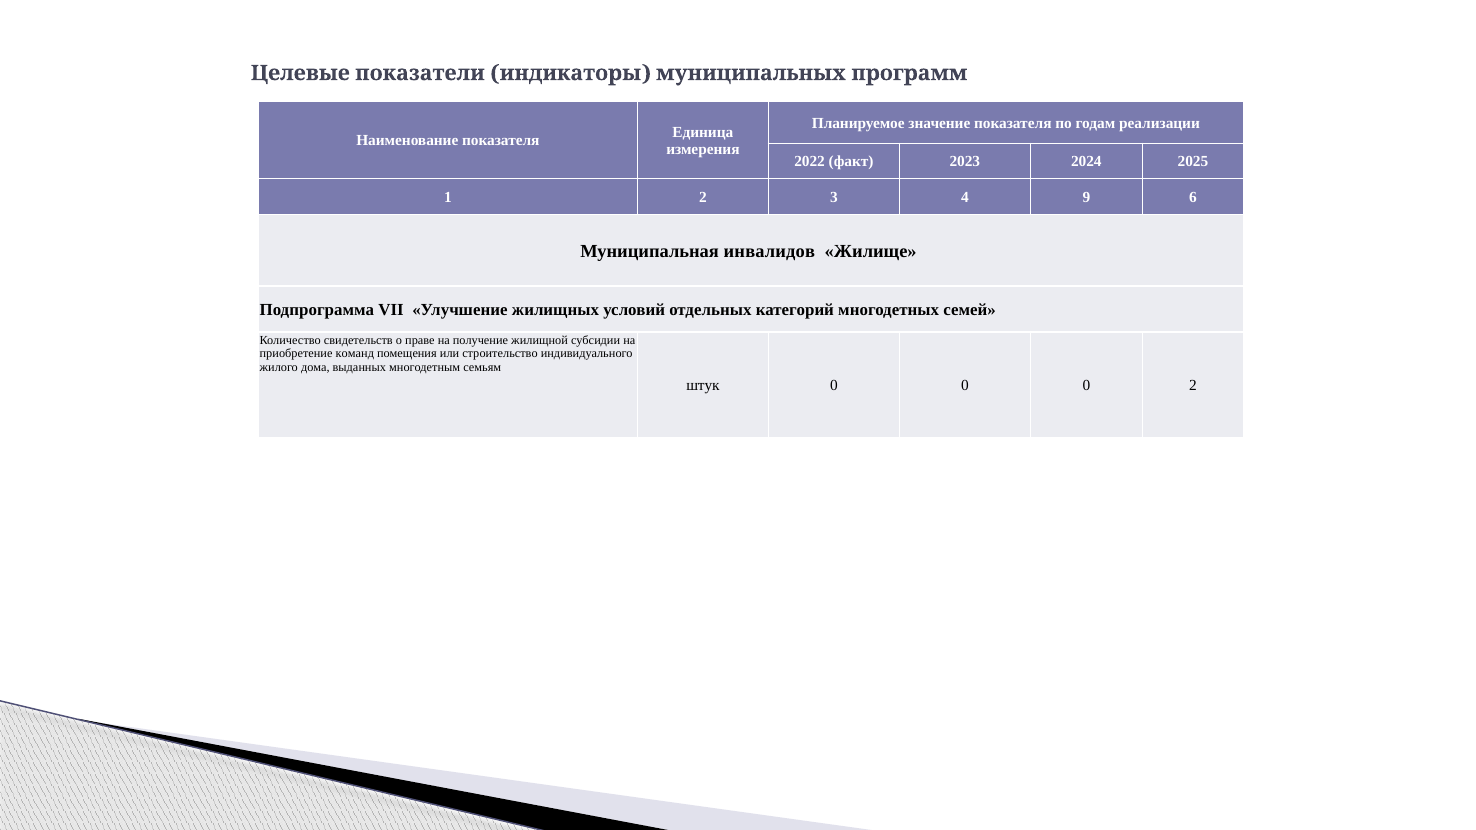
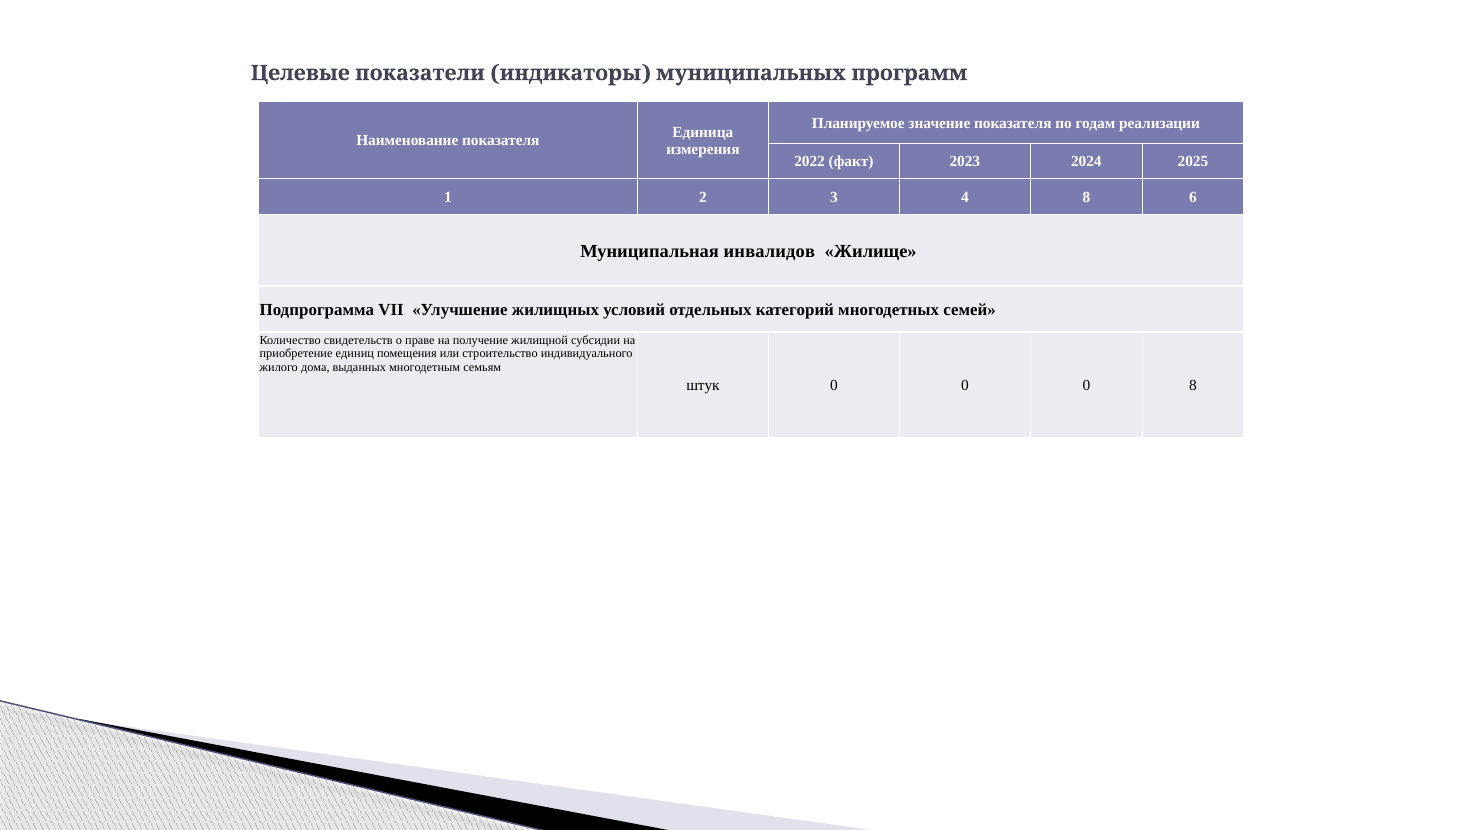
4 9: 9 -> 8 (1087, 197)
команд: команд -> единиц (355, 354)
0 2: 2 -> 8 (1193, 385)
